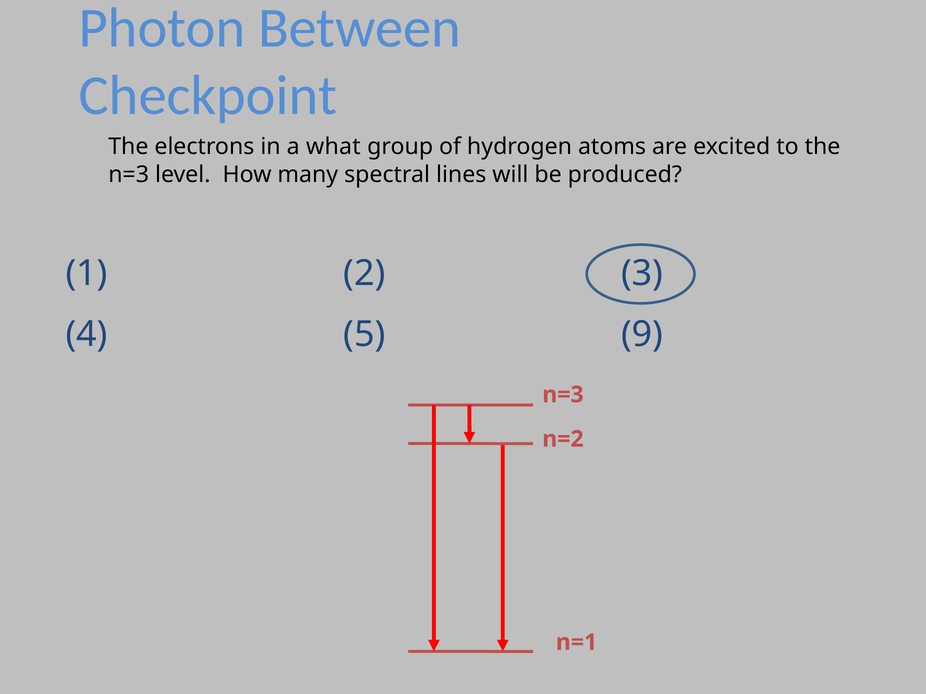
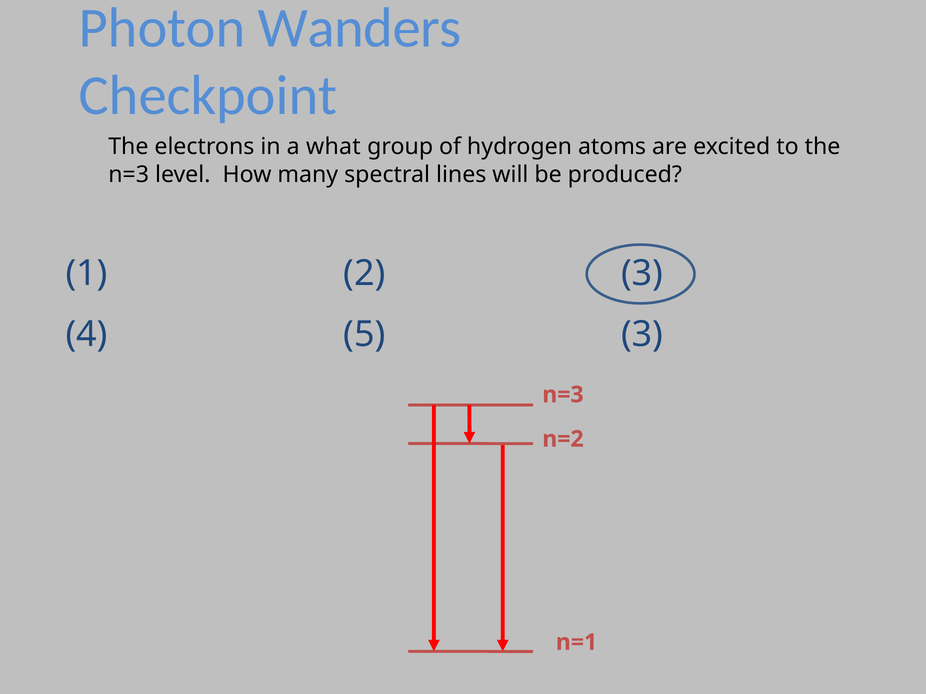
Between: Between -> Wanders (360, 28)
5 9: 9 -> 3 (642, 335)
